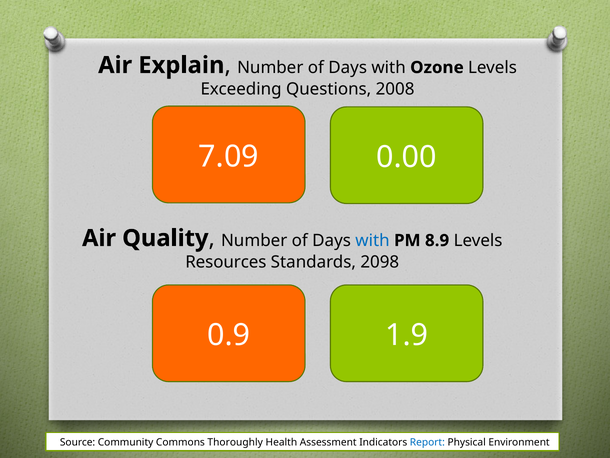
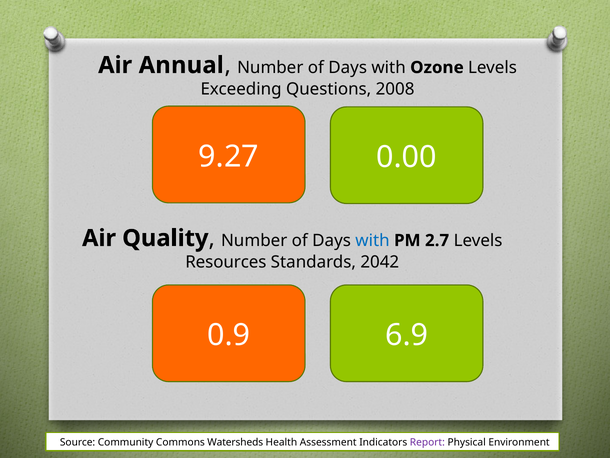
Explain: Explain -> Annual (181, 65)
7.09: 7.09 -> 9.27 (229, 156)
8.9: 8.9 -> 2.7 (437, 240)
2098: 2098 -> 2042 (380, 262)
1.9: 1.9 -> 6.9 (407, 335)
Thoroughly: Thoroughly -> Watersheds (235, 442)
Report colour: blue -> purple (427, 442)
